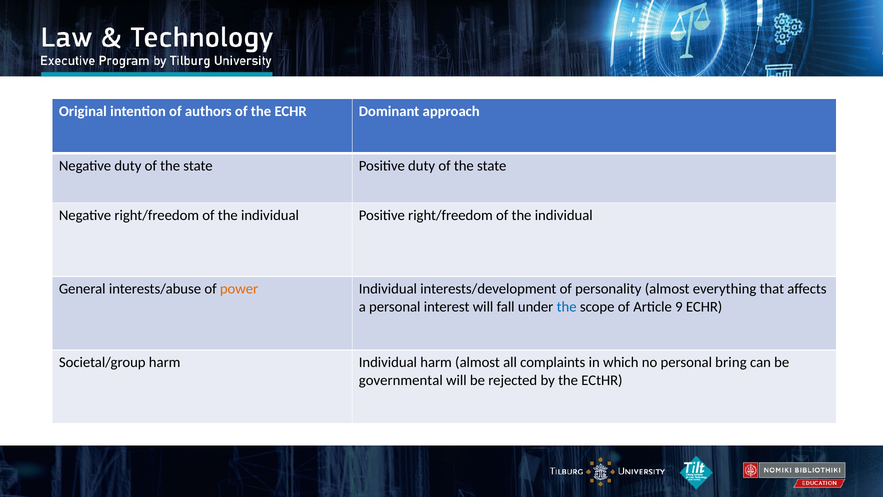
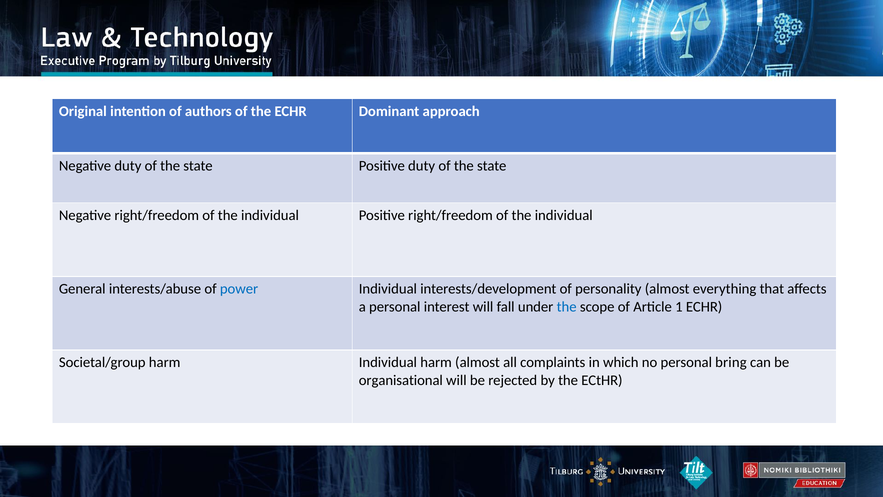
power colour: orange -> blue (239, 289)
9: 9 -> 1 (679, 307)
governmental: governmental -> organisational (401, 380)
